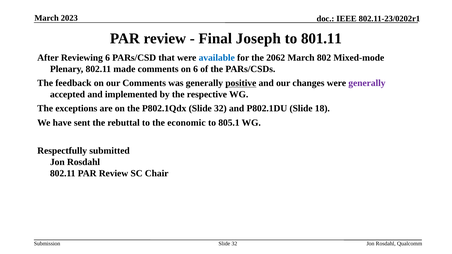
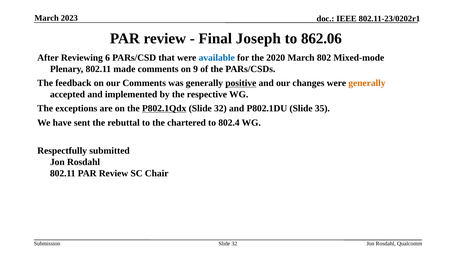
801.11: 801.11 -> 862.06 (321, 39)
2062: 2062 -> 2020 (276, 58)
on 6: 6 -> 9 (196, 69)
generally colour: purple -> orange (367, 83)
P802.1Qdx underline: none -> present (164, 109)
18: 18 -> 35 (322, 109)
economic: economic -> chartered (187, 123)
805.1: 805.1 -> 802.4 (229, 123)
